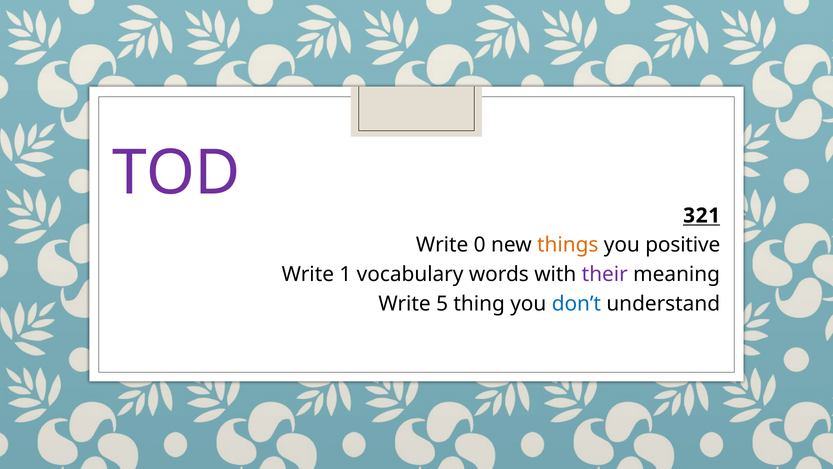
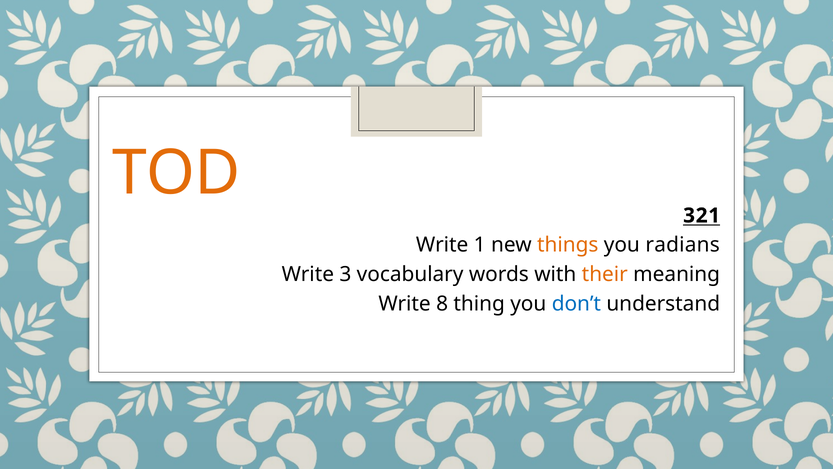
TOD colour: purple -> orange (176, 173)
0: 0 -> 1 (480, 245)
positive: positive -> radians (683, 245)
1: 1 -> 3 (345, 274)
their colour: purple -> orange (605, 274)
5: 5 -> 8 (442, 303)
